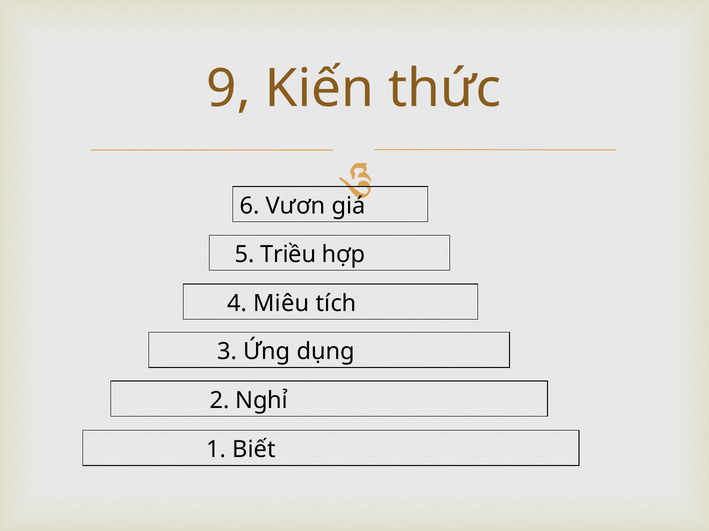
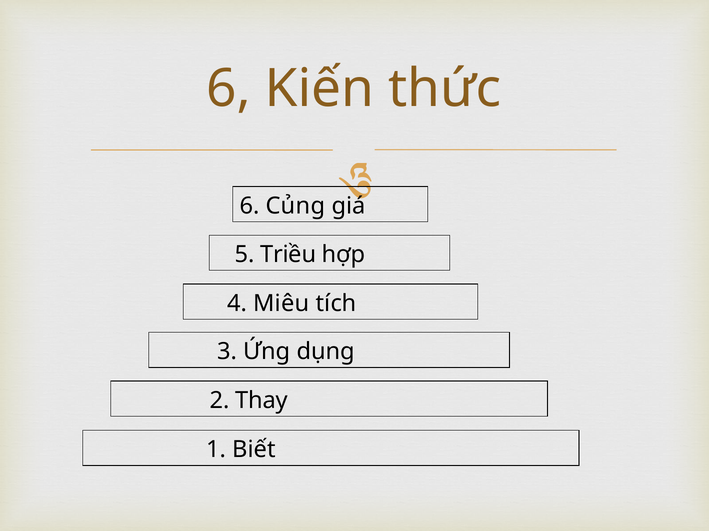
9: 9 -> 6 (229, 89)
Vươn: Vươn -> Củng (295, 206)
Nghỉ: Nghỉ -> Thay (262, 401)
